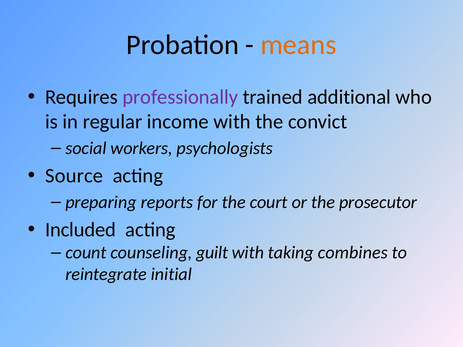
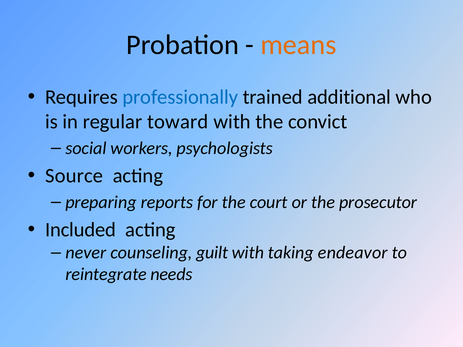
professionally colour: purple -> blue (180, 97)
income: income -> toward (178, 122)
count: count -> never (86, 253)
combines: combines -> endeavor (353, 253)
initial: initial -> needs (171, 275)
